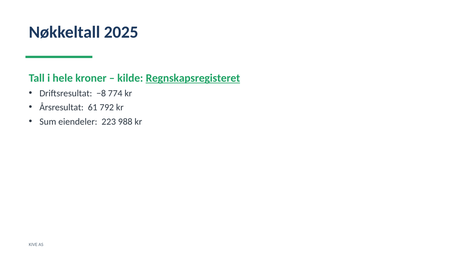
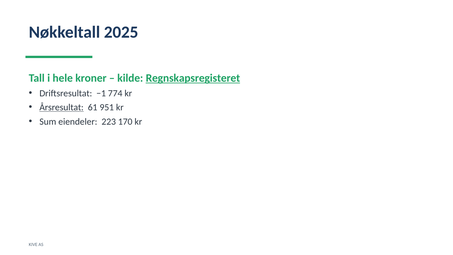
−8: −8 -> −1 (101, 93)
Årsresultat underline: none -> present (62, 107)
792: 792 -> 951 (107, 107)
988: 988 -> 170 (125, 121)
